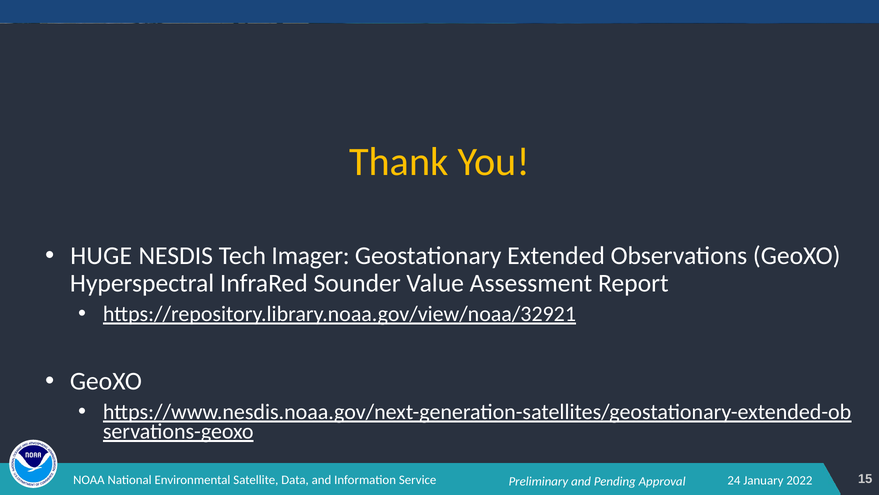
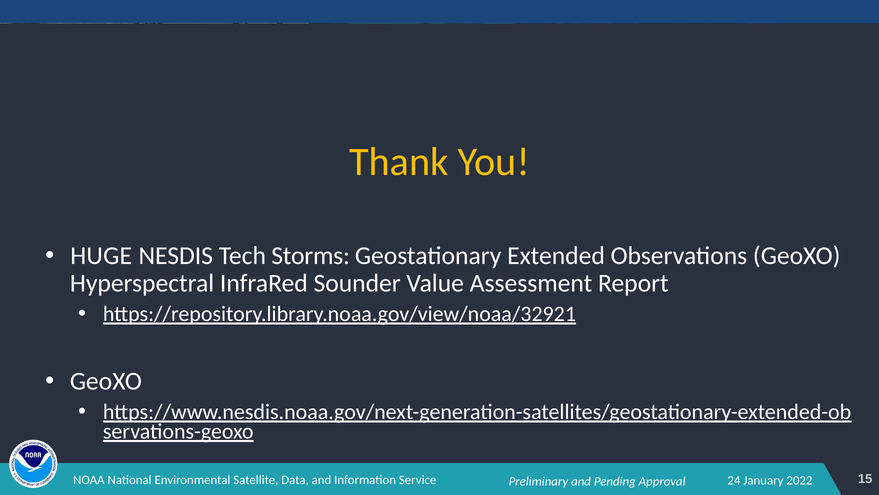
Imager: Imager -> Storms (311, 255)
